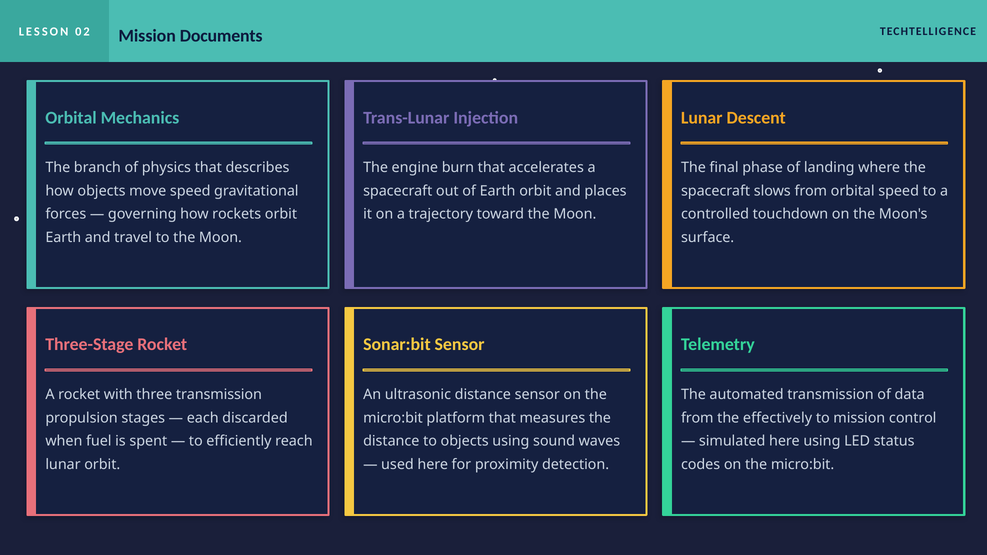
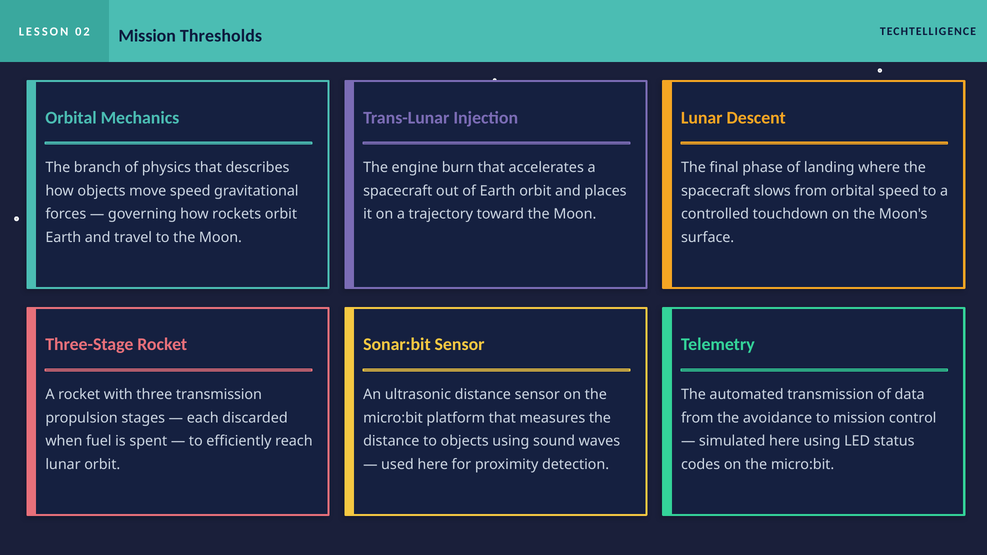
Documents: Documents -> Thresholds (221, 36)
effectively: effectively -> avoidance (778, 418)
